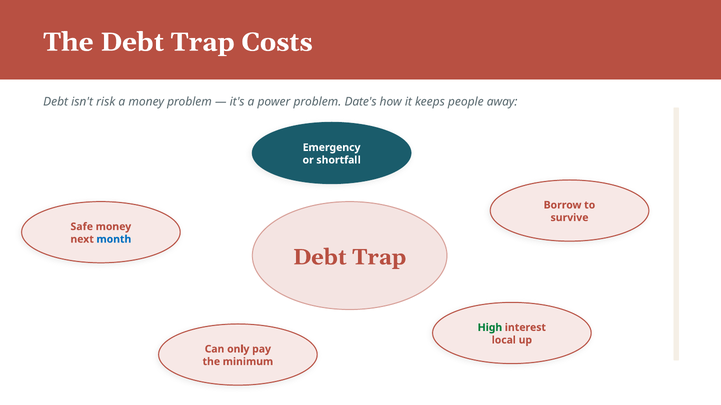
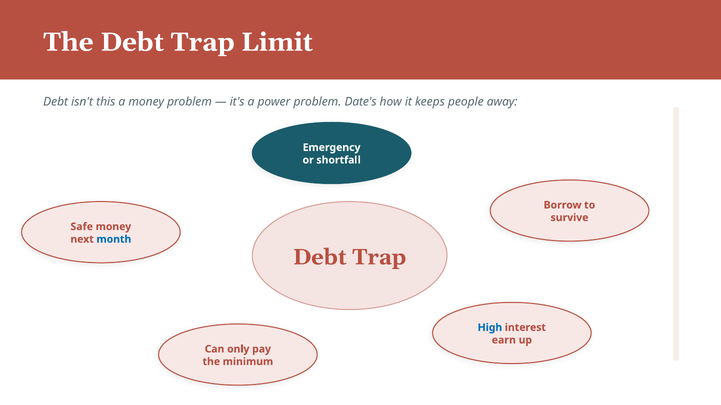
Costs: Costs -> Limit (277, 42)
risk: risk -> this (106, 102)
High colour: green -> blue (490, 328)
local: local -> earn (504, 340)
